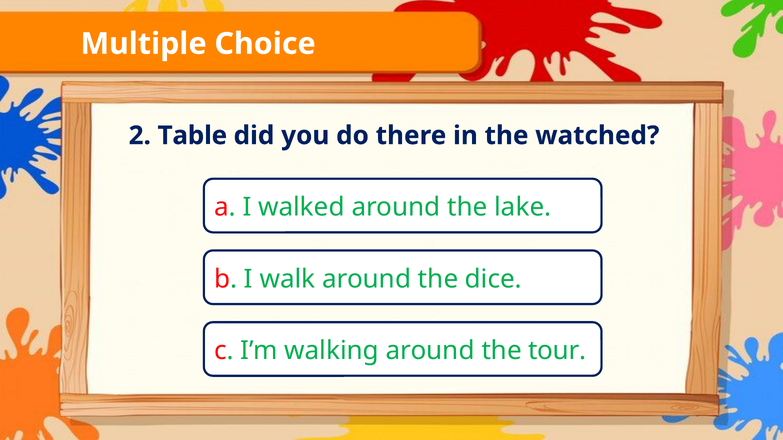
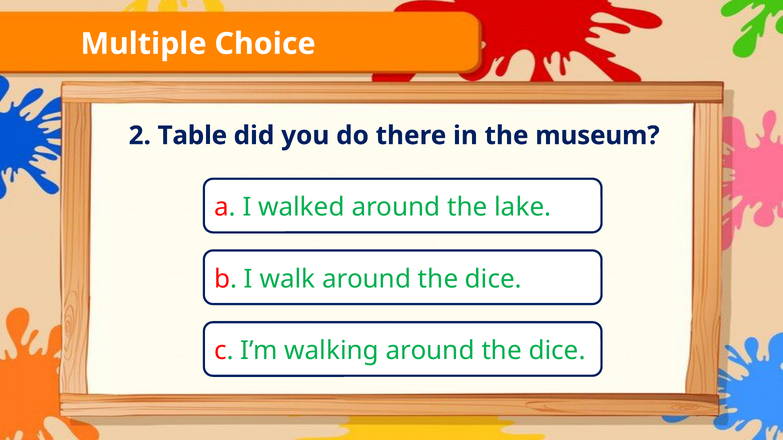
watched: watched -> museum (597, 136)
walking around the tour: tour -> dice (557, 351)
